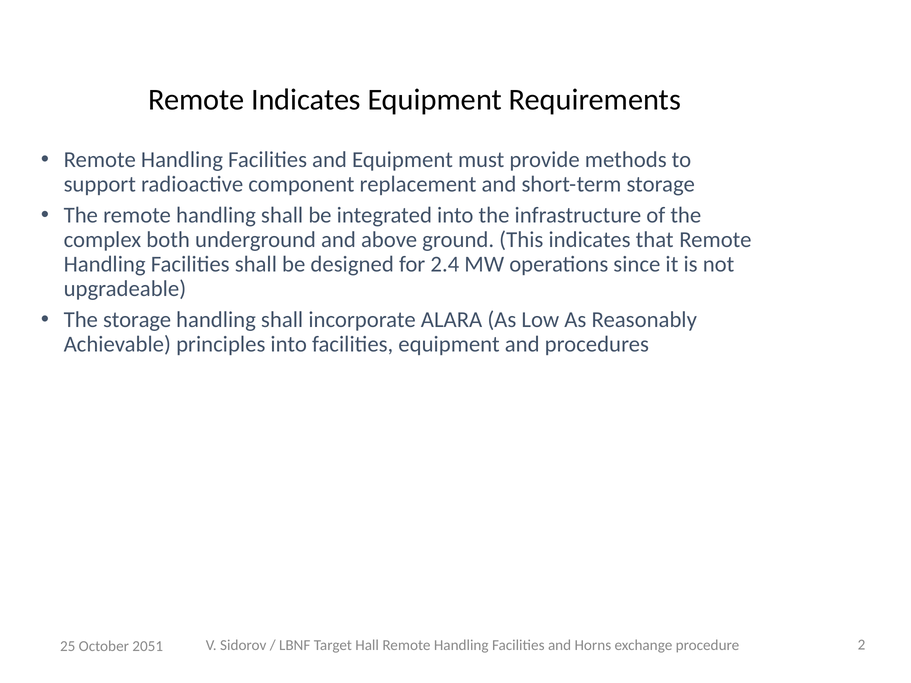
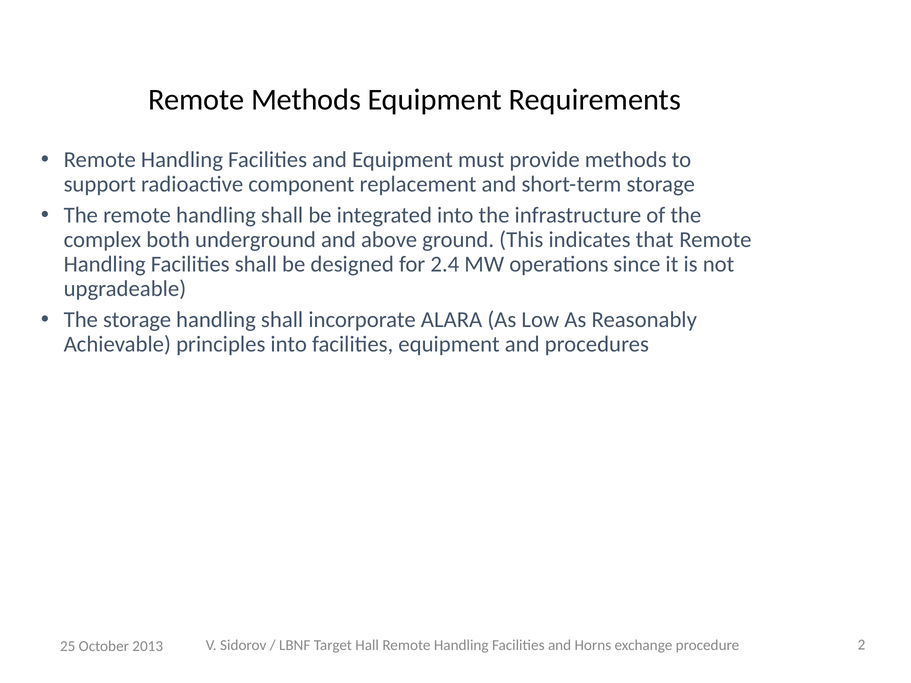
Remote Indicates: Indicates -> Methods (306, 100)
2051: 2051 -> 2013 (148, 646)
